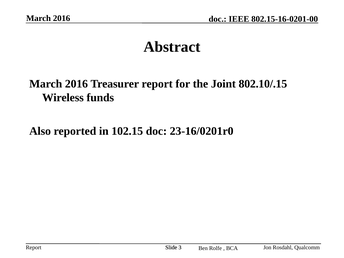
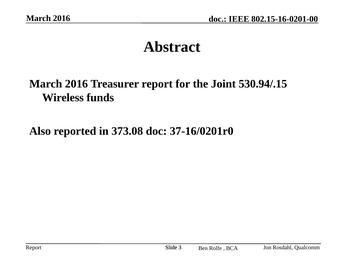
802.10/.15: 802.10/.15 -> 530.94/.15 (263, 84)
102.15: 102.15 -> 373.08 (127, 131)
23-16/0201r0: 23-16/0201r0 -> 37-16/0201r0 (202, 131)
